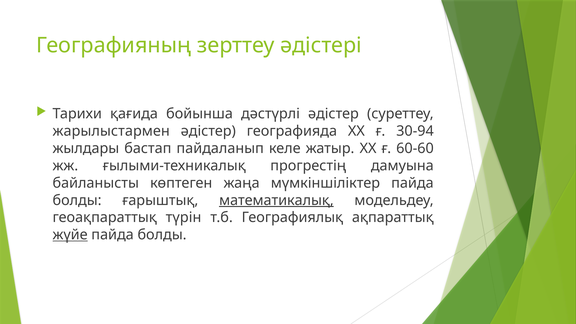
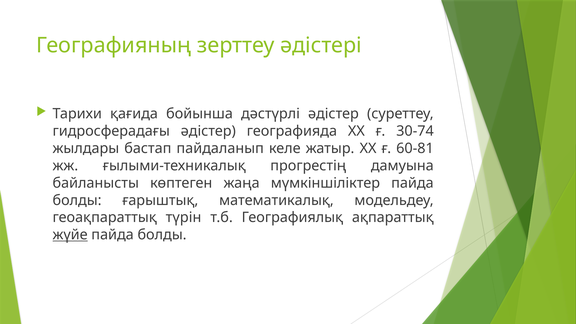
жарылыстармен: жарылыстармен -> гидросферадағы (111, 131)
30-94: 30-94 -> 30-74 (415, 131)
60-60: 60-60 -> 60-81 (415, 148)
математикалық underline: present -> none (276, 200)
